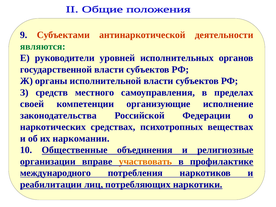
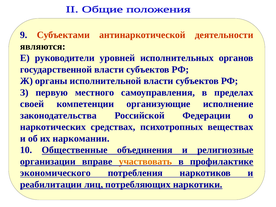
являются colour: green -> black (43, 47)
средств: средств -> первую (52, 93)
международного: международного -> экономического (55, 173)
